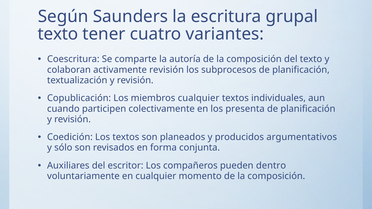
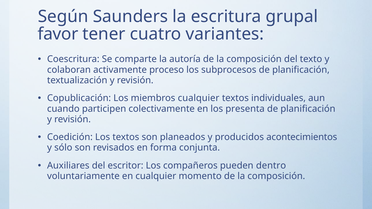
texto: texto -> favor (58, 34)
activamente revisión: revisión -> proceso (167, 70)
argumentativos: argumentativos -> acontecimientos (302, 137)
